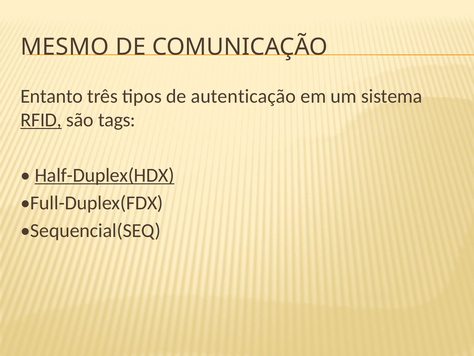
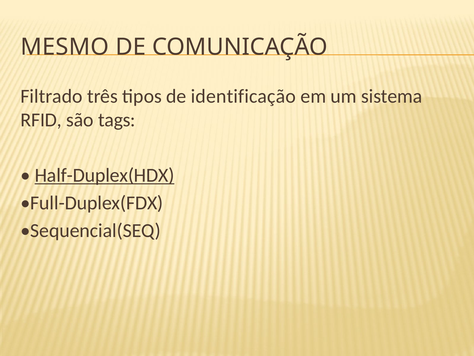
Entanto: Entanto -> Filtrado (52, 96)
autenticação: autenticação -> identificação (243, 96)
RFID underline: present -> none (41, 120)
